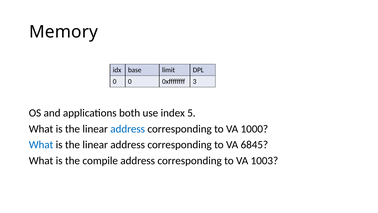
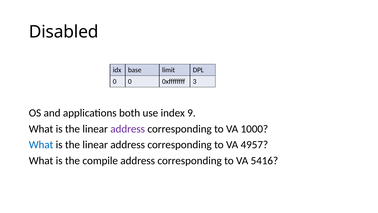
Memory: Memory -> Disabled (64, 32)
5: 5 -> 9 (191, 113)
address colour: blue -> purple (128, 129)
6845: 6845 -> 4957 (254, 144)
1003: 1003 -> 5416 (264, 160)
